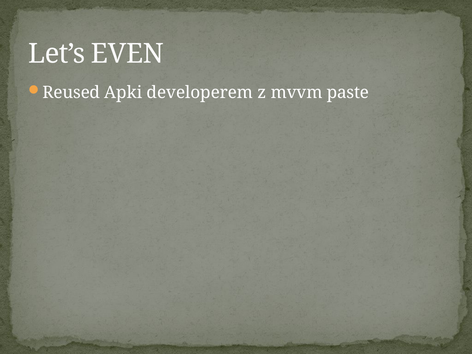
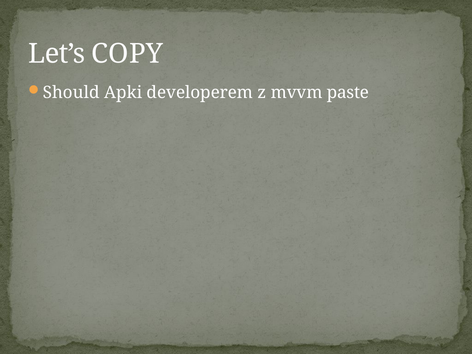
EVEN: EVEN -> COPY (127, 54)
Reused: Reused -> Should (71, 92)
